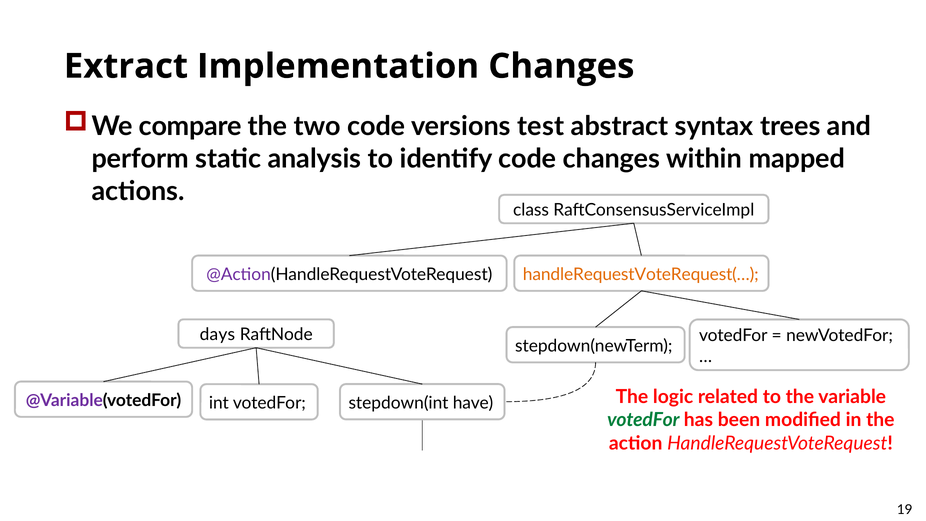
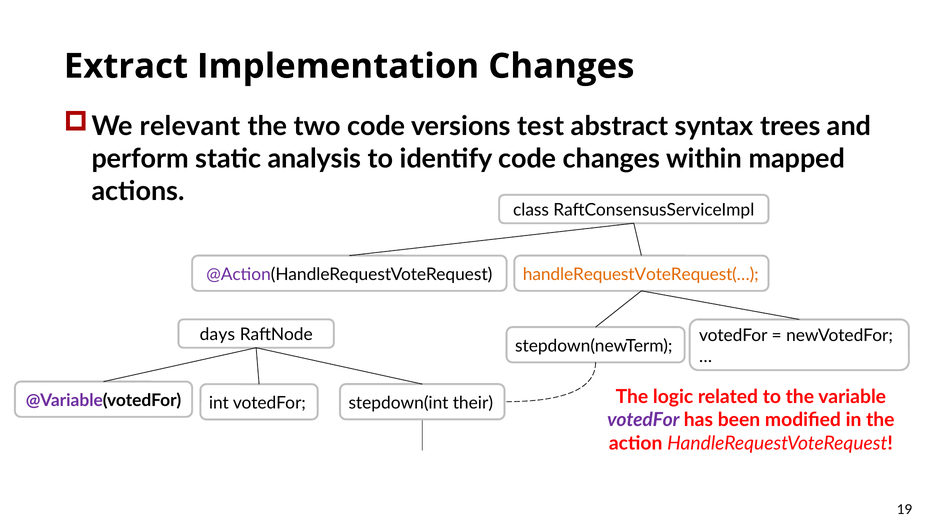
compare: compare -> relevant (190, 126)
have: have -> their (473, 403)
votedFor colour: green -> purple (643, 420)
